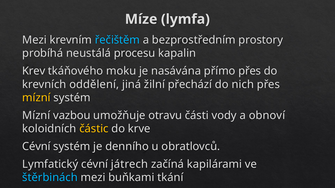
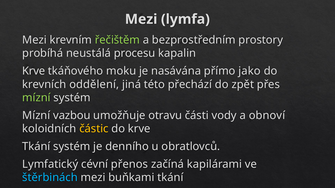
Míze: Míze -> Mezi (141, 19)
řečištěm colour: light blue -> light green (117, 40)
Krev: Krev -> Krve (34, 71)
přímo přes: přes -> jako (250, 71)
žilní: žilní -> této (154, 85)
nich: nich -> zpět (243, 85)
mízní colour: yellow -> light green (36, 98)
Cévní: Cévní -> Tkání (36, 147)
játrech: játrech -> přenos (130, 165)
